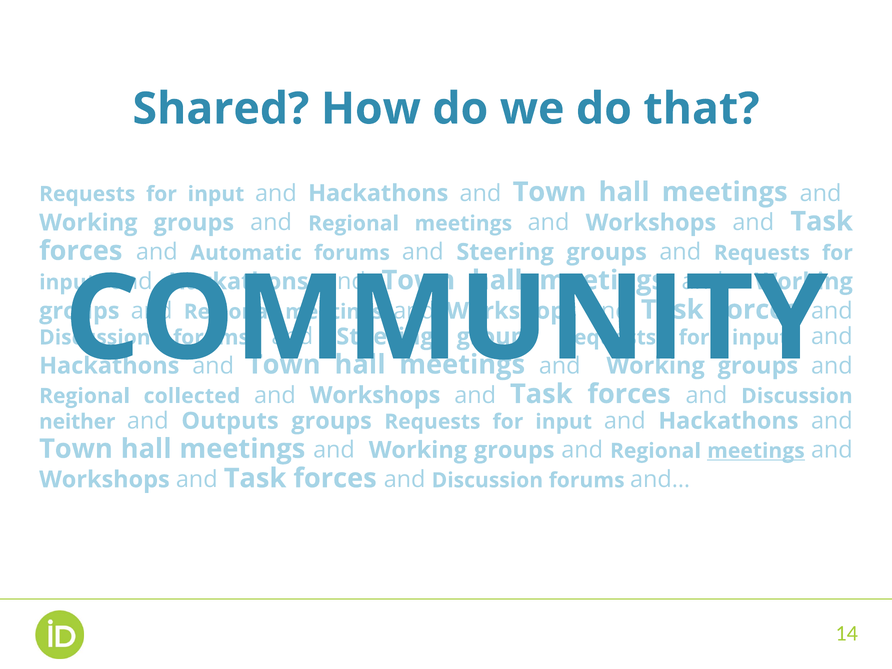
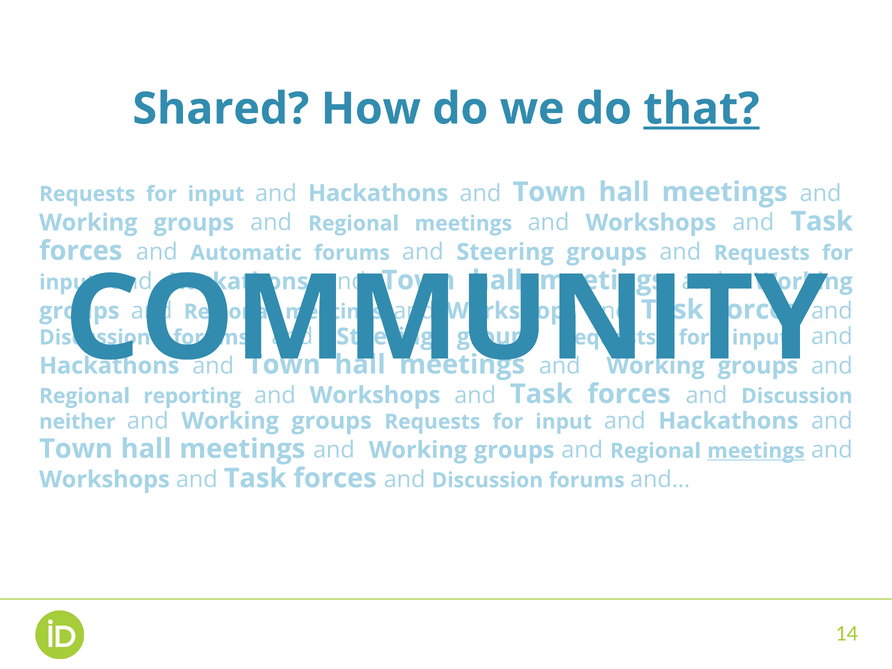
that underline: none -> present (701, 109)
collected: collected -> reporting (192, 396)
Outputs: Outputs -> Working (230, 421)
